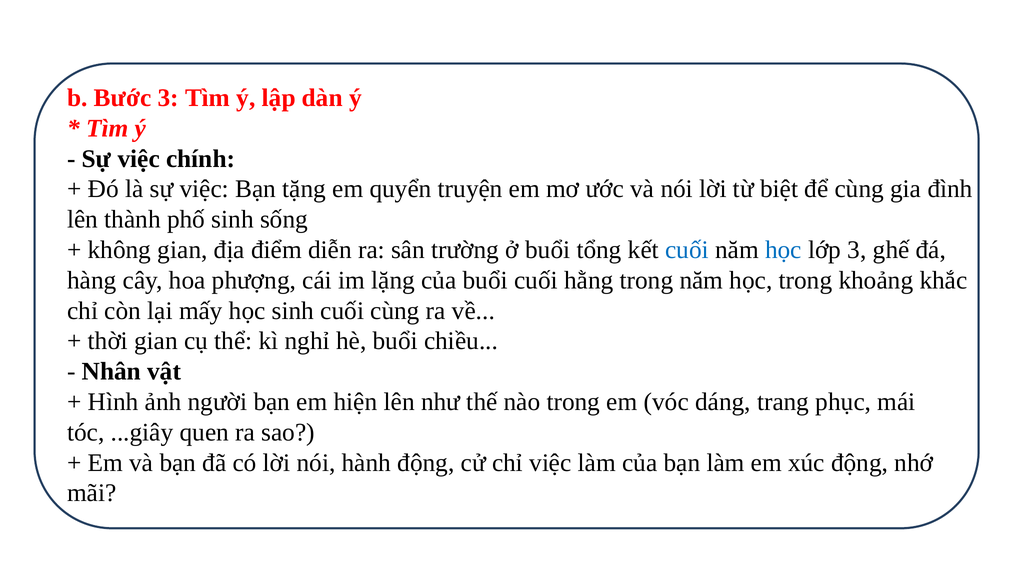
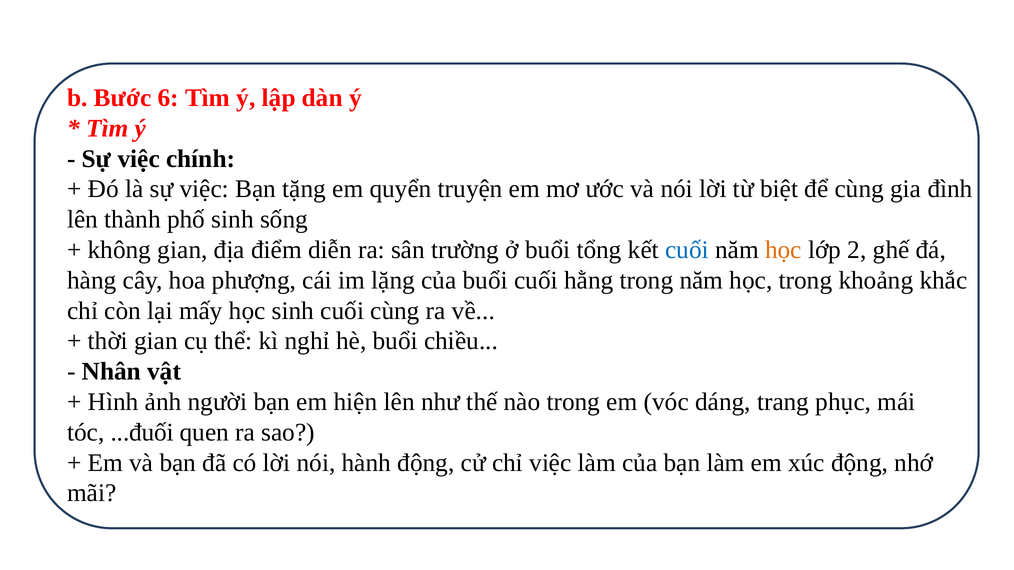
Bước 3: 3 -> 6 (168, 98)
học colour: blue -> orange (783, 250)
lớp 3: 3 -> 2 (857, 250)
...giây: ...giây -> ...đuối (142, 433)
